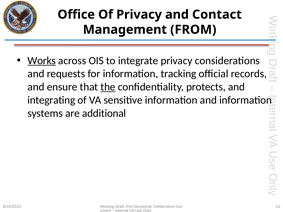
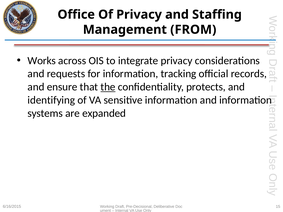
Contact: Contact -> Staffing (217, 15)
Works underline: present -> none (42, 61)
integrating: integrating -> identifying (51, 100)
additional: additional -> expanded (104, 113)
